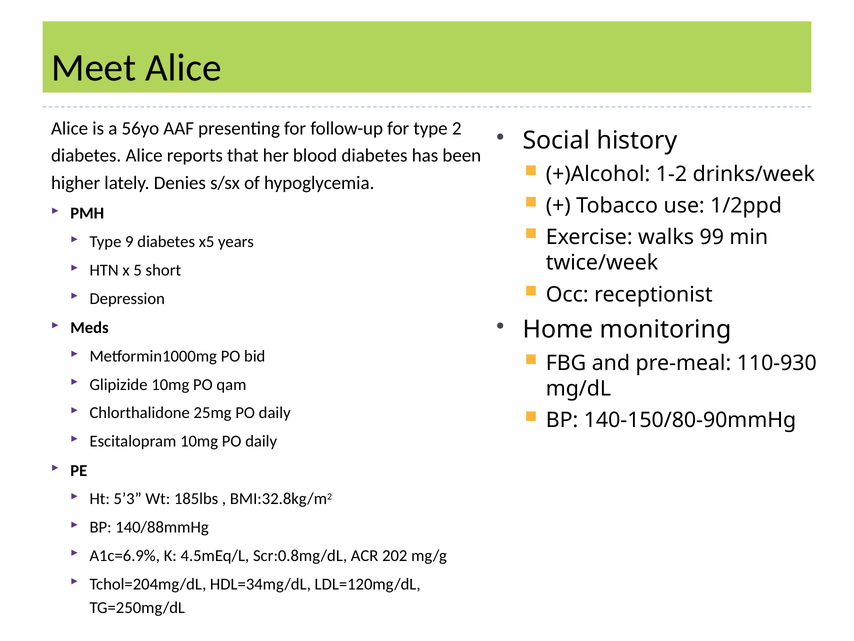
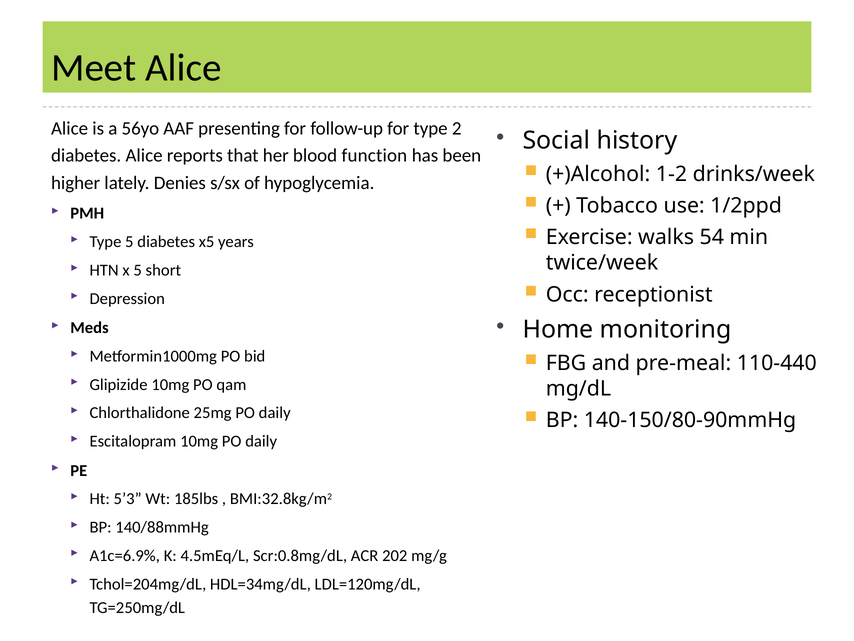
blood diabetes: diabetes -> function (374, 155)
99: 99 -> 54 (712, 237)
Type 9: 9 -> 5 (129, 242)
110-930: 110-930 -> 110-440 (777, 363)
